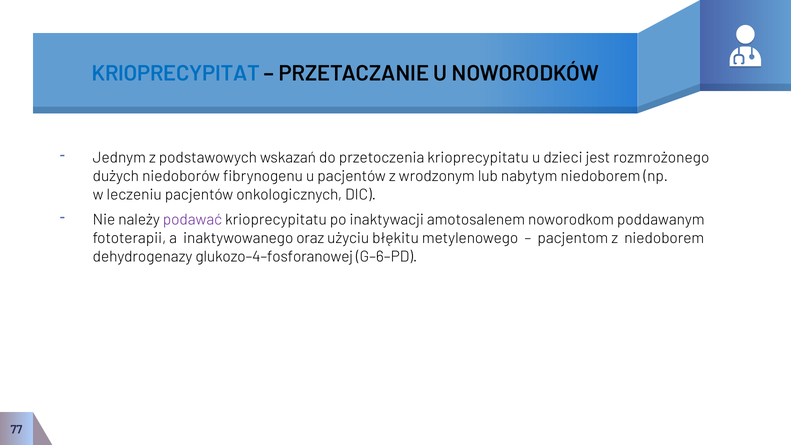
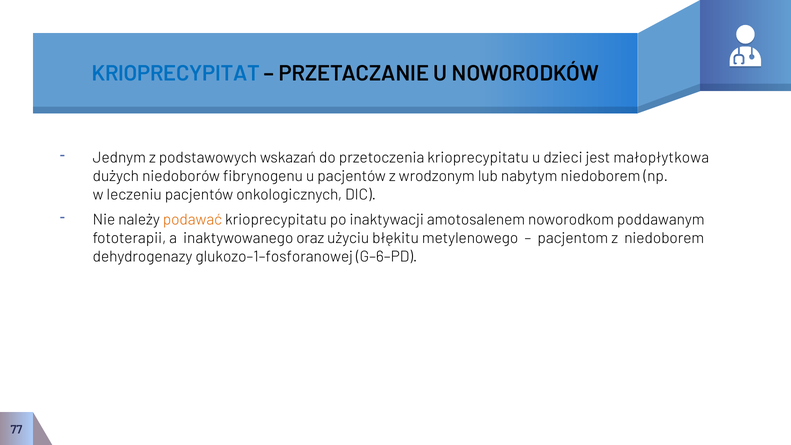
rozmrożonego: rozmrożonego -> małopłytkowa (661, 158)
podawać colour: purple -> orange (192, 220)
glukozo–4–fosforanowej: glukozo–4–fosforanowej -> glukozo–1–fosforanowej (274, 257)
